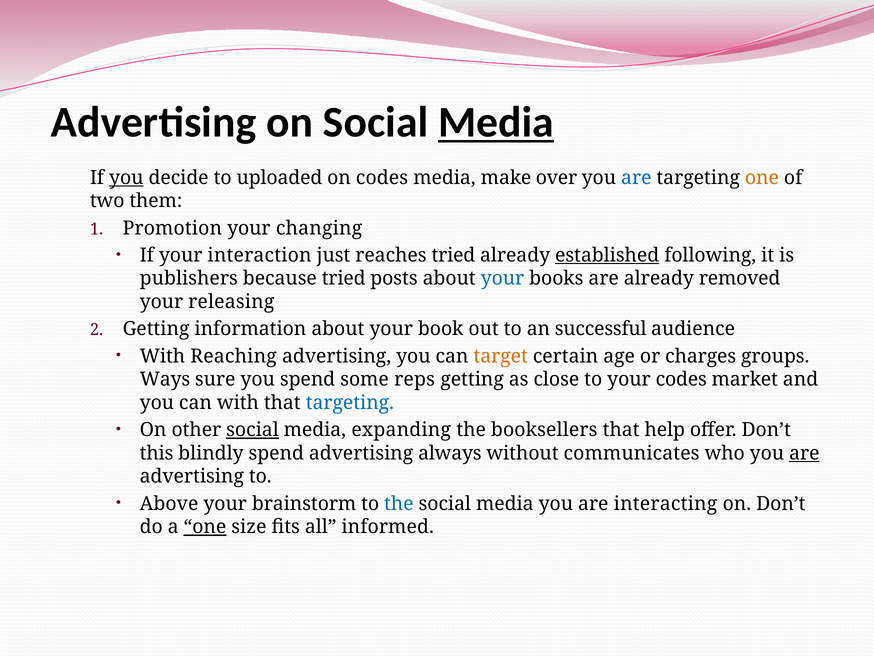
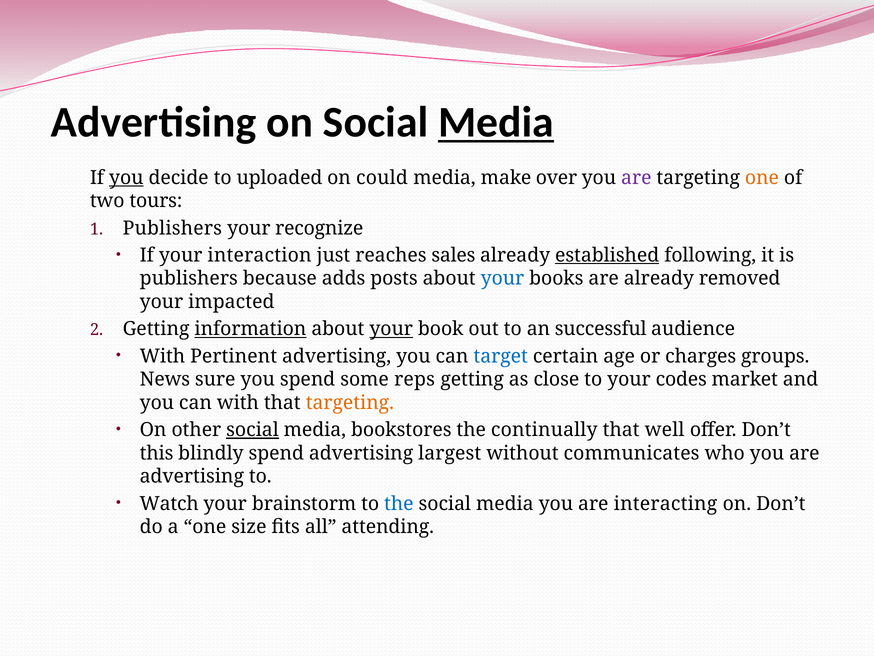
on codes: codes -> could (382, 178)
are colour: blue -> purple (636, 178)
them: them -> tours (156, 201)
Promotion: Promotion -> Publishers (172, 228)
changing: changing -> recognize (319, 228)
reaches tried: tried -> sales (453, 255)
because tried: tried -> adds (344, 278)
releasing: releasing -> impacted (231, 302)
information underline: none -> present (250, 329)
your underline: none -> present (391, 329)
Reaching: Reaching -> Pertinent (234, 356)
target colour: orange -> blue (501, 356)
Ways: Ways -> News (165, 379)
targeting colour: blue -> orange (350, 402)
expanding: expanding -> bookstores (401, 430)
booksellers: booksellers -> continually (544, 430)
help: help -> well (665, 430)
always: always -> largest (450, 453)
are underline: present -> none (804, 453)
Above: Above -> Watch (169, 503)
one underline: present -> none (205, 526)
informed: informed -> attending (388, 526)
